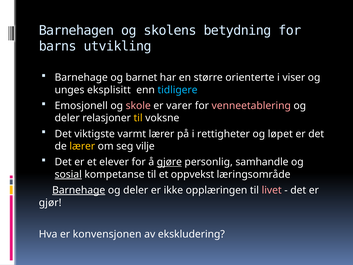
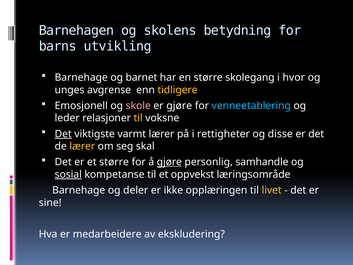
orienterte: orienterte -> skolegang (250, 77)
viser: viser -> hvor (294, 77)
eksplisitt: eksplisitt -> avgrense (109, 90)
tidligere colour: light blue -> yellow (178, 90)
er varer: varer -> gjøre (179, 106)
venneetablering colour: pink -> light blue (251, 106)
deler: deler -> leder (67, 118)
Det underline: none -> present (63, 134)
løpet: løpet -> disse (280, 134)
vilje: vilje -> skal (145, 146)
et elever: elever -> større (114, 162)
Barnehage underline: present -> none (79, 190)
livet colour: pink -> yellow (272, 190)
gjør: gjør -> sine (50, 202)
konvensjonen: konvensjonen -> medarbeidere (107, 234)
